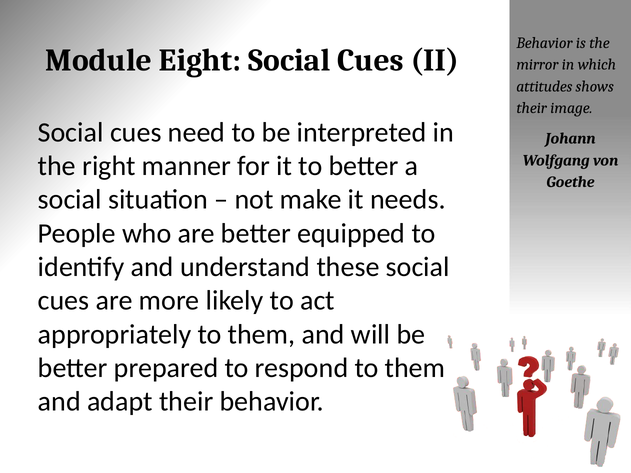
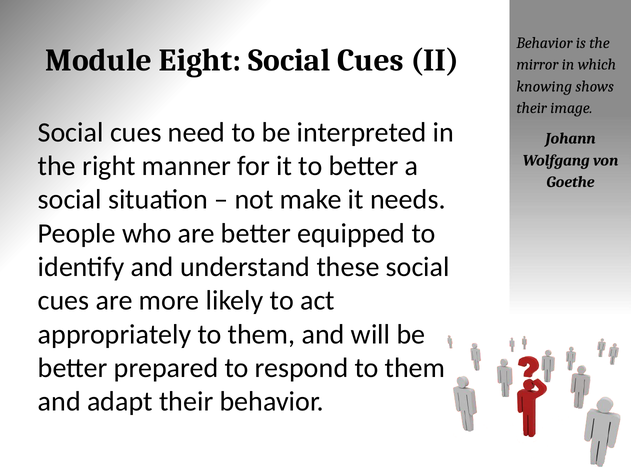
attitudes: attitudes -> knowing (544, 86)
